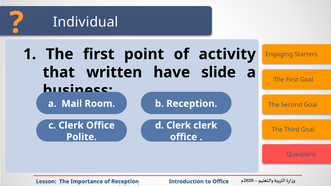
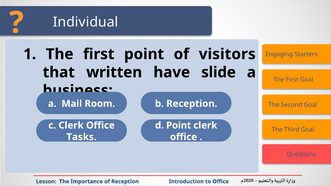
activity: activity -> visitors (227, 54)
d Clerk: Clerk -> Point (179, 125)
Polite: Polite -> Tasks (82, 137)
